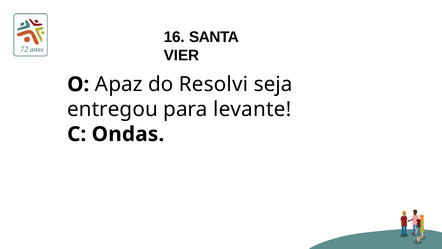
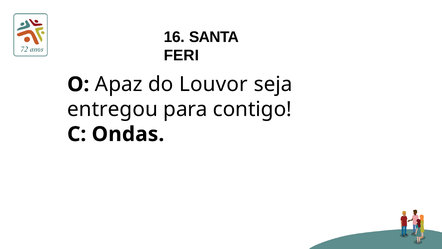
VIER: VIER -> FERI (181, 55)
Resolvi: Resolvi -> Louvor (213, 84)
levante: levante -> contigo (252, 109)
